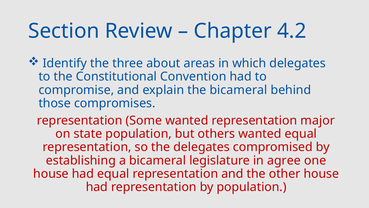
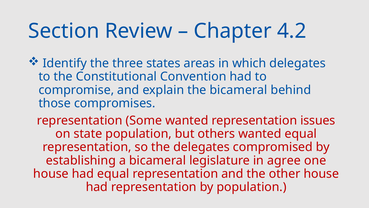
about: about -> states (163, 63)
major: major -> issues (318, 120)
